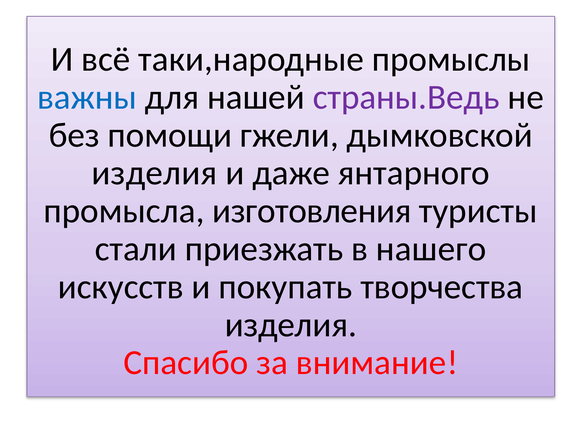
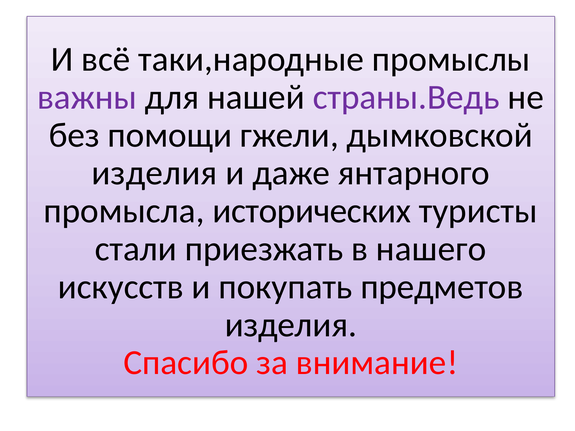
важны colour: blue -> purple (87, 97)
изготовления: изготовления -> исторических (312, 211)
творчества: творчества -> предметов (442, 287)
